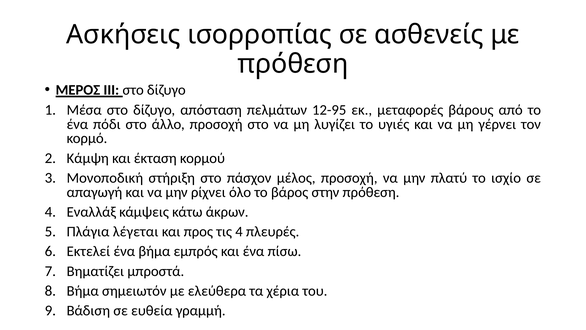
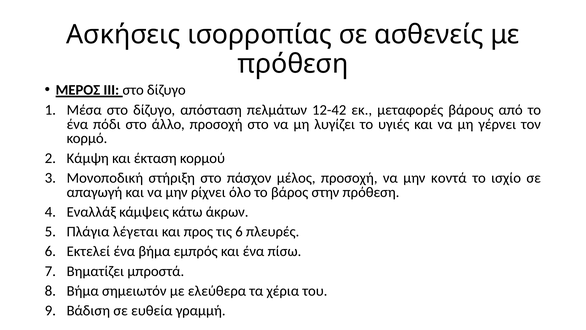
12-95: 12-95 -> 12-42 (329, 110)
πλατύ: πλατύ -> κοντά (449, 178)
τις 4: 4 -> 6 (239, 231)
